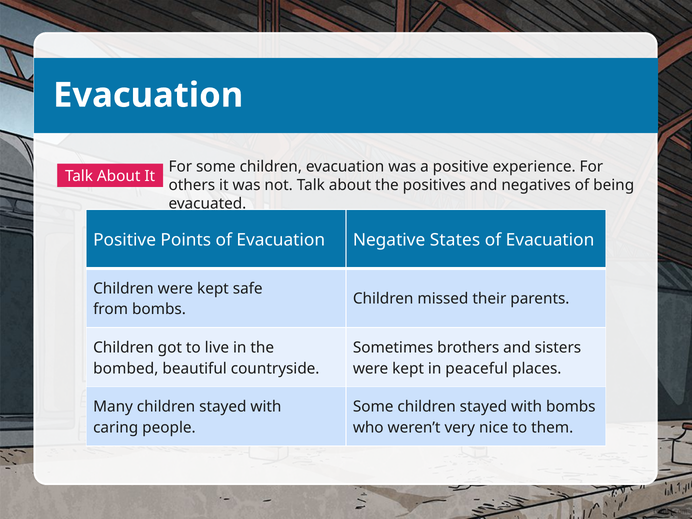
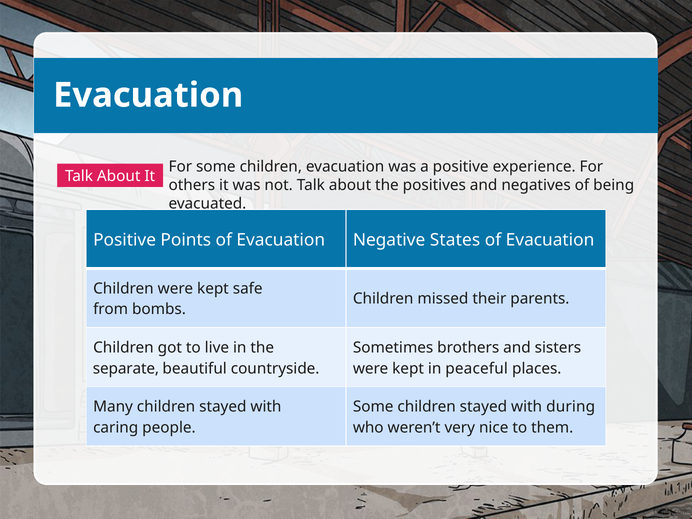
bombed: bombed -> separate (126, 369)
with bombs: bombs -> during (571, 407)
